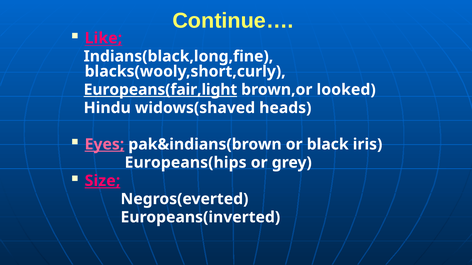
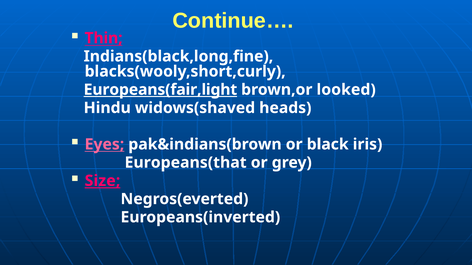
Like: Like -> Thin (104, 38)
Eyes underline: present -> none (104, 145)
Europeans(hips: Europeans(hips -> Europeans(that (186, 163)
